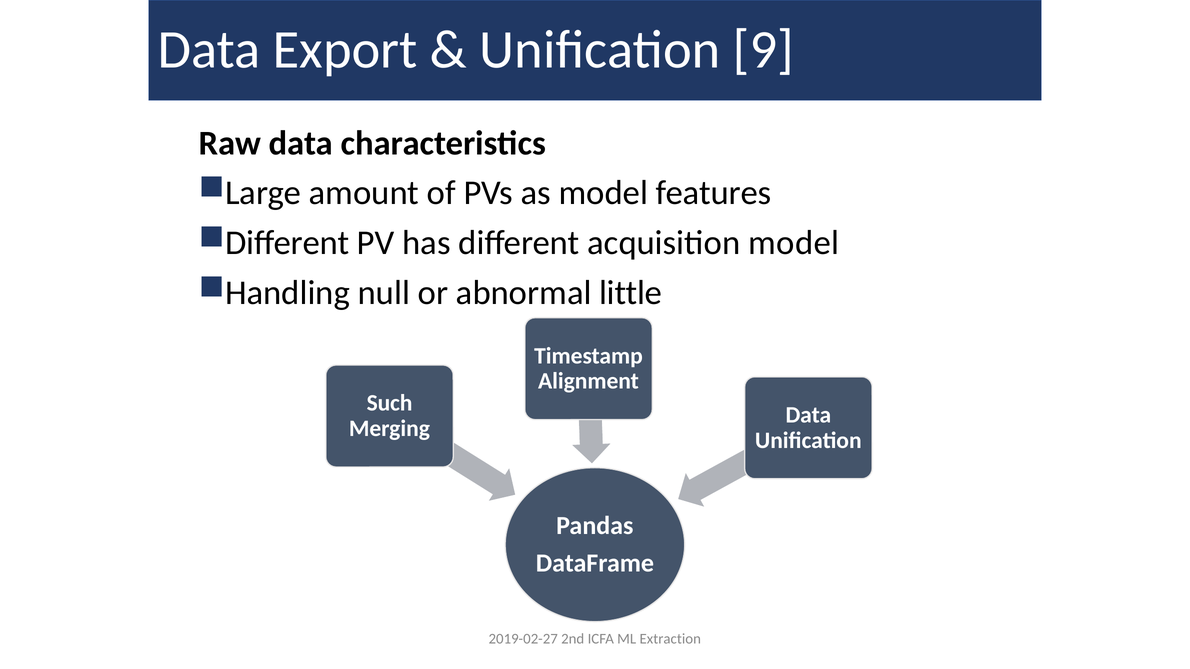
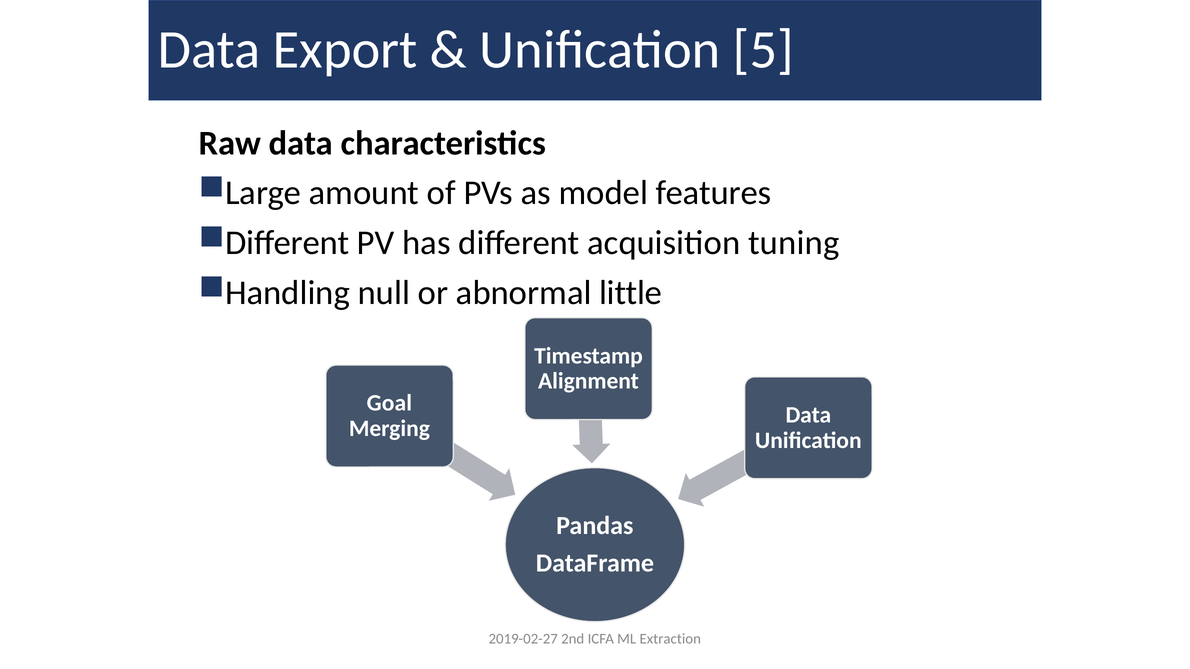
9: 9 -> 5 (763, 50)
acquisition model: model -> tuning (794, 243)
Such: Such -> Goal (389, 403)
